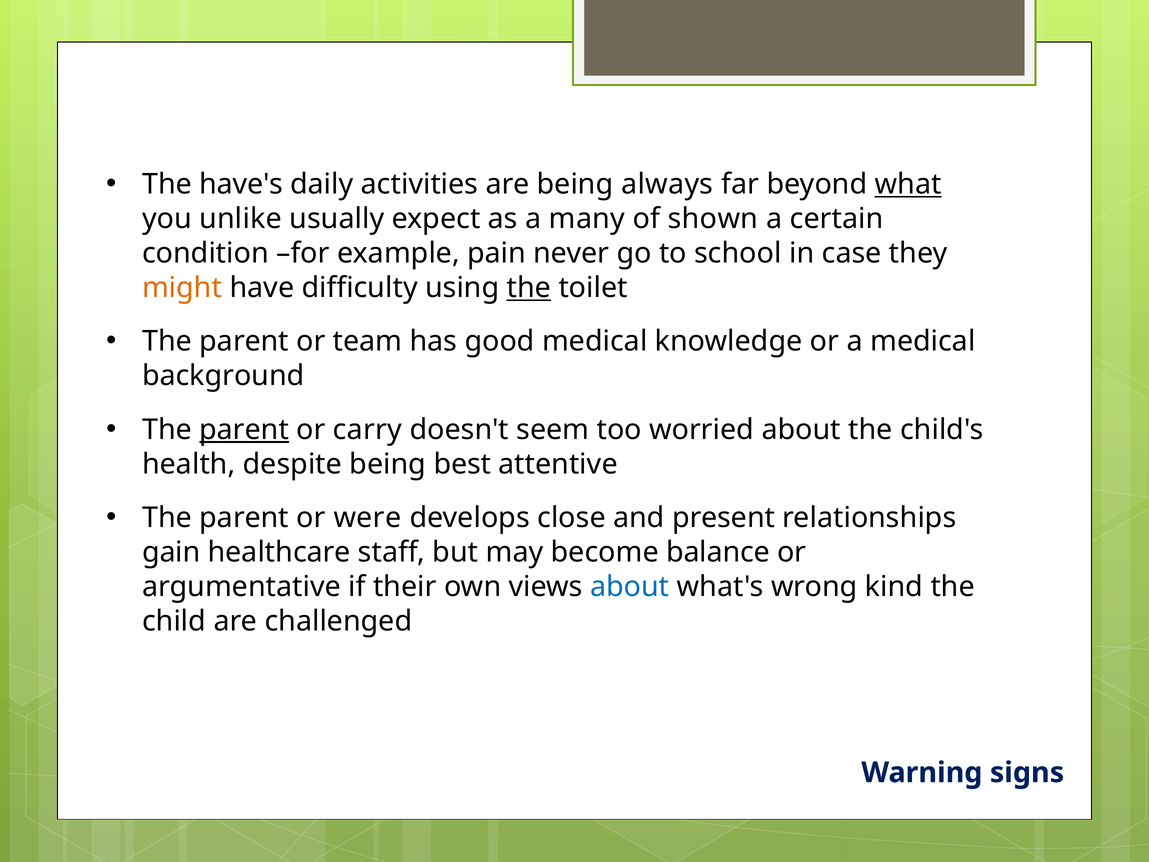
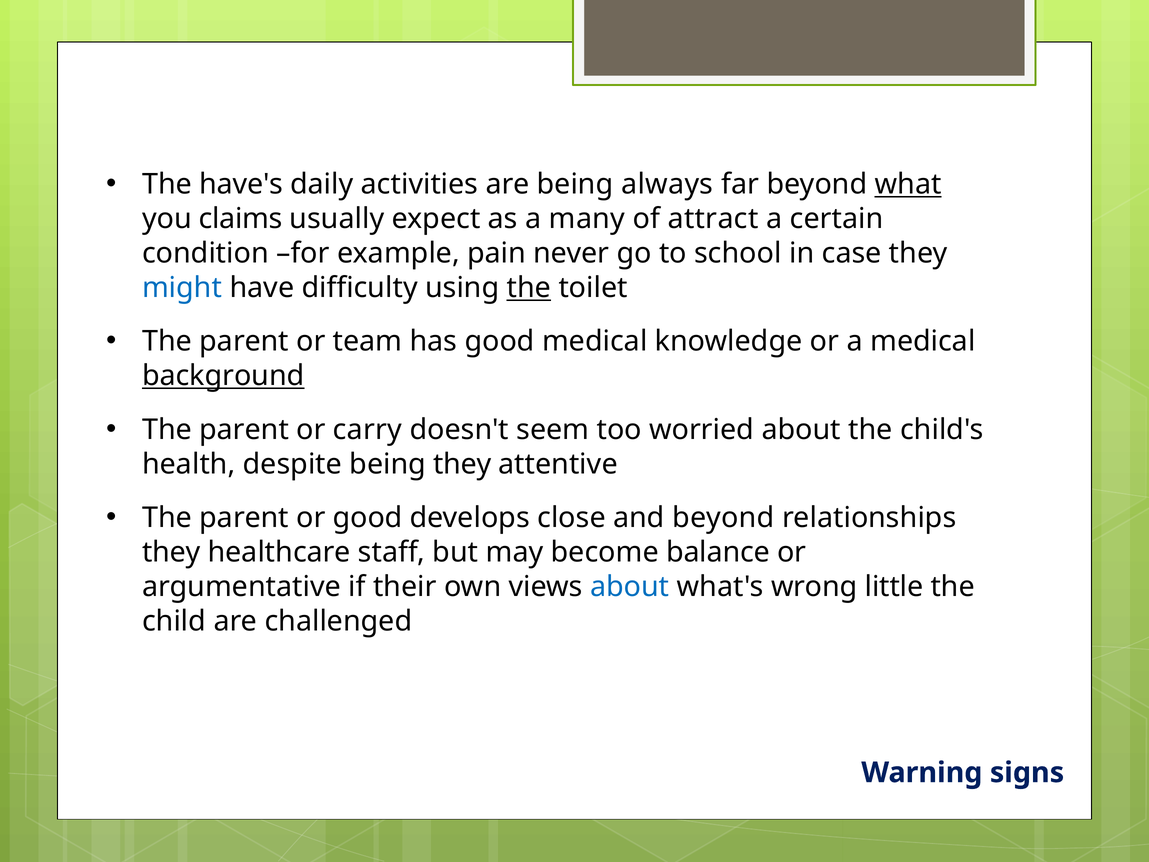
unlike: unlike -> claims (241, 219)
shown: shown -> attract (713, 219)
might colour: orange -> blue (182, 288)
background underline: none -> present (223, 376)
parent underline: present -> none (244, 429)
being best: best -> they (462, 464)
or were: were -> good (368, 518)
and present: present -> beyond (723, 518)
gain: gain -> they (171, 552)
kind: kind -> little (894, 587)
